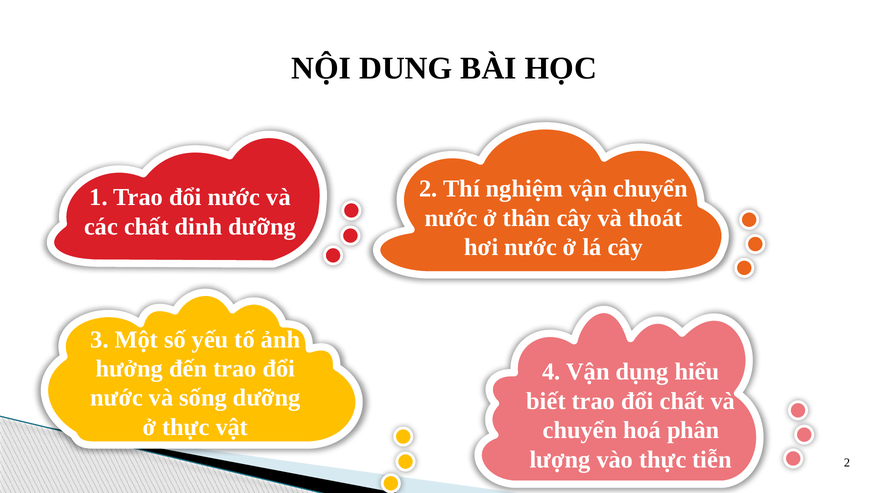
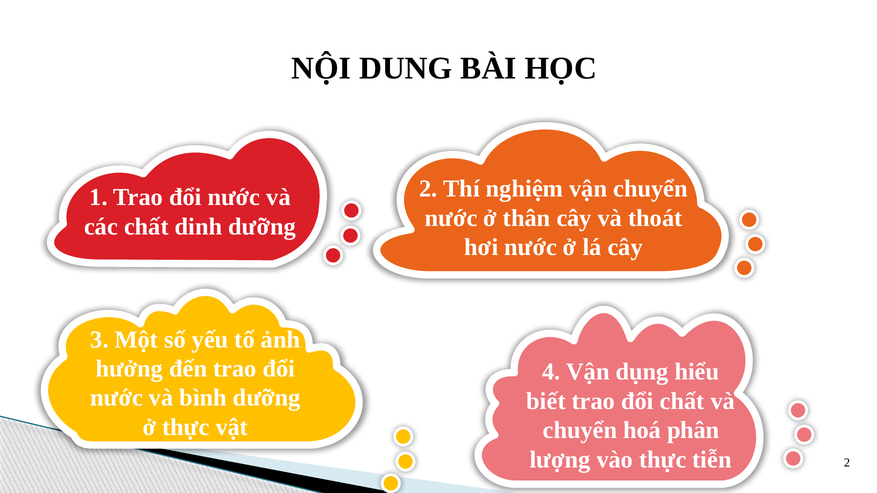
sống: sống -> bình (203, 398)
